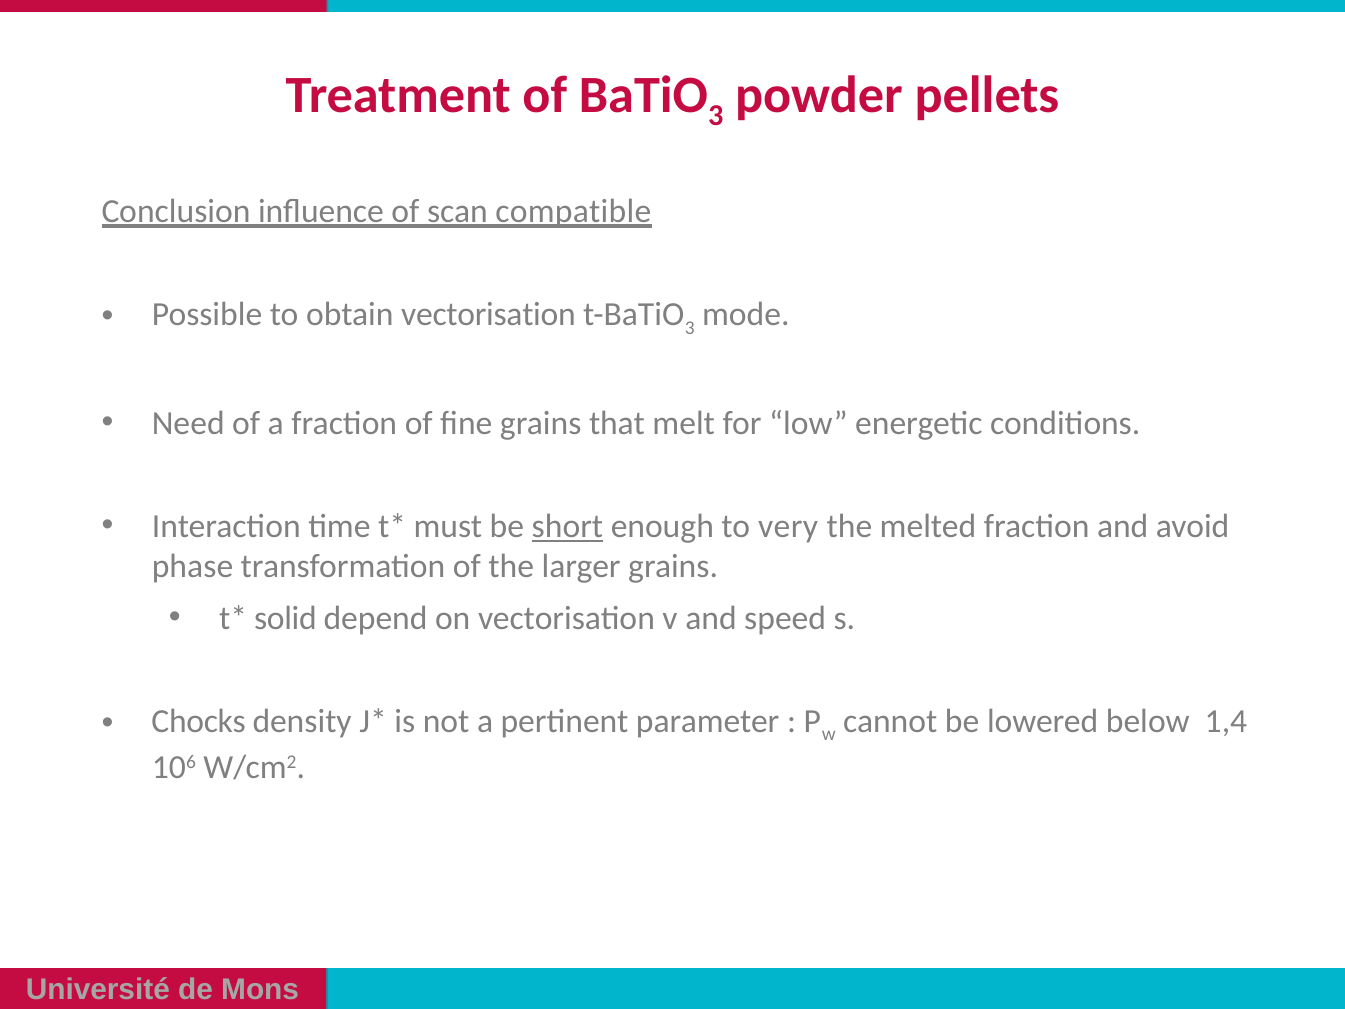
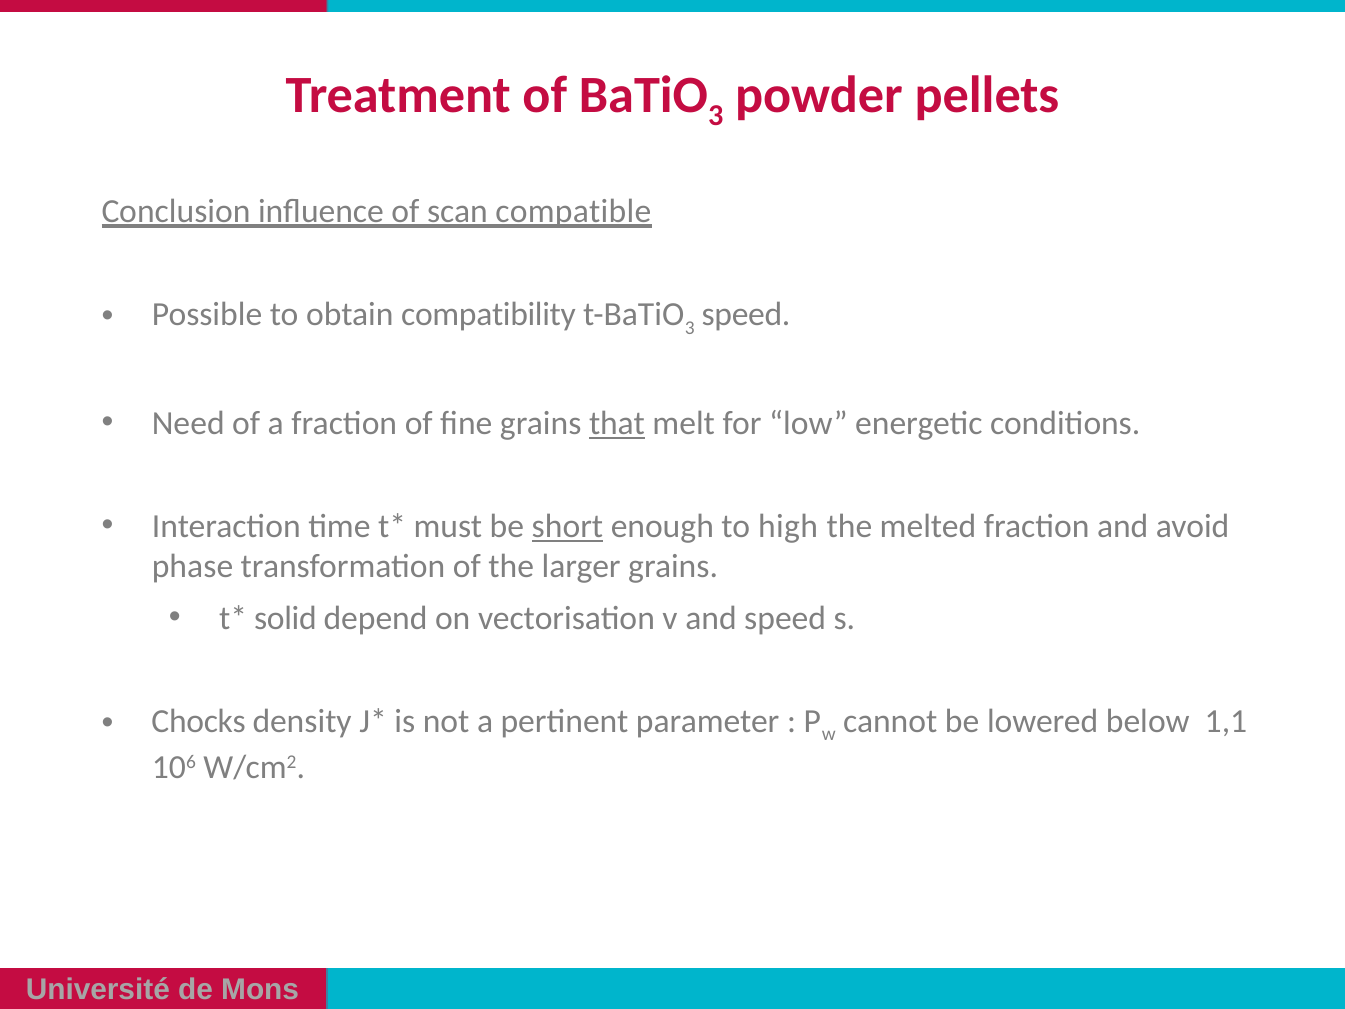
obtain vectorisation: vectorisation -> compatibility (488, 314)
mode: mode -> speed (746, 314)
that underline: none -> present (617, 423)
very: very -> high (788, 526)
1,4: 1,4 -> 1,1 (1226, 721)
